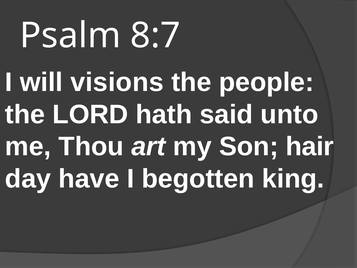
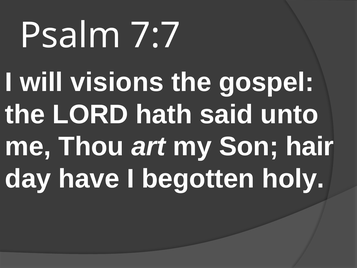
8:7: 8:7 -> 7:7 (155, 36)
people: people -> gospel (266, 82)
king: king -> holy (293, 179)
